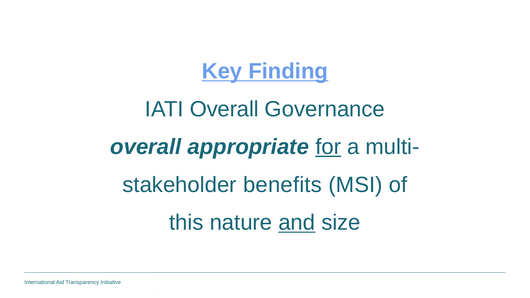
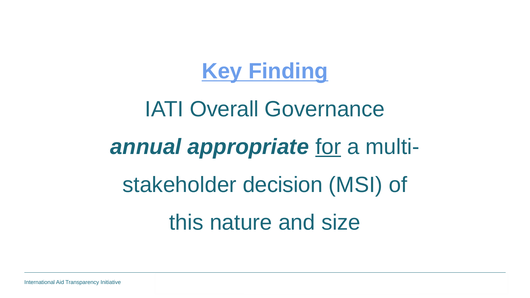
overall: overall -> annual (146, 147)
benefits: benefits -> decision (283, 185)
and underline: present -> none (297, 223)
